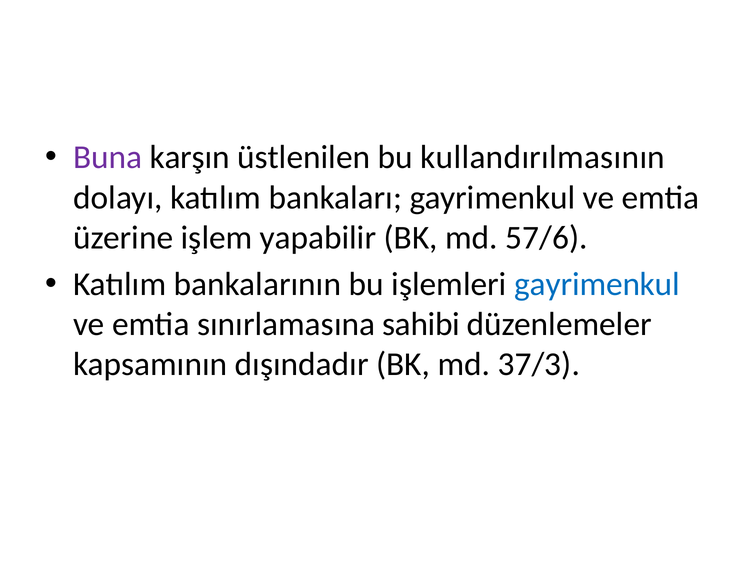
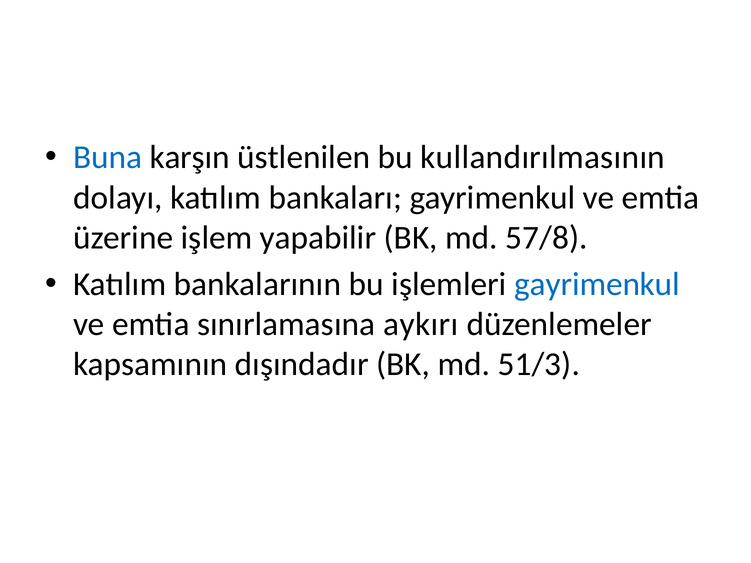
Buna colour: purple -> blue (108, 158)
57/6: 57/6 -> 57/8 (547, 238)
sahibi: sahibi -> aykırı (421, 324)
37/3: 37/3 -> 51/3 (539, 365)
